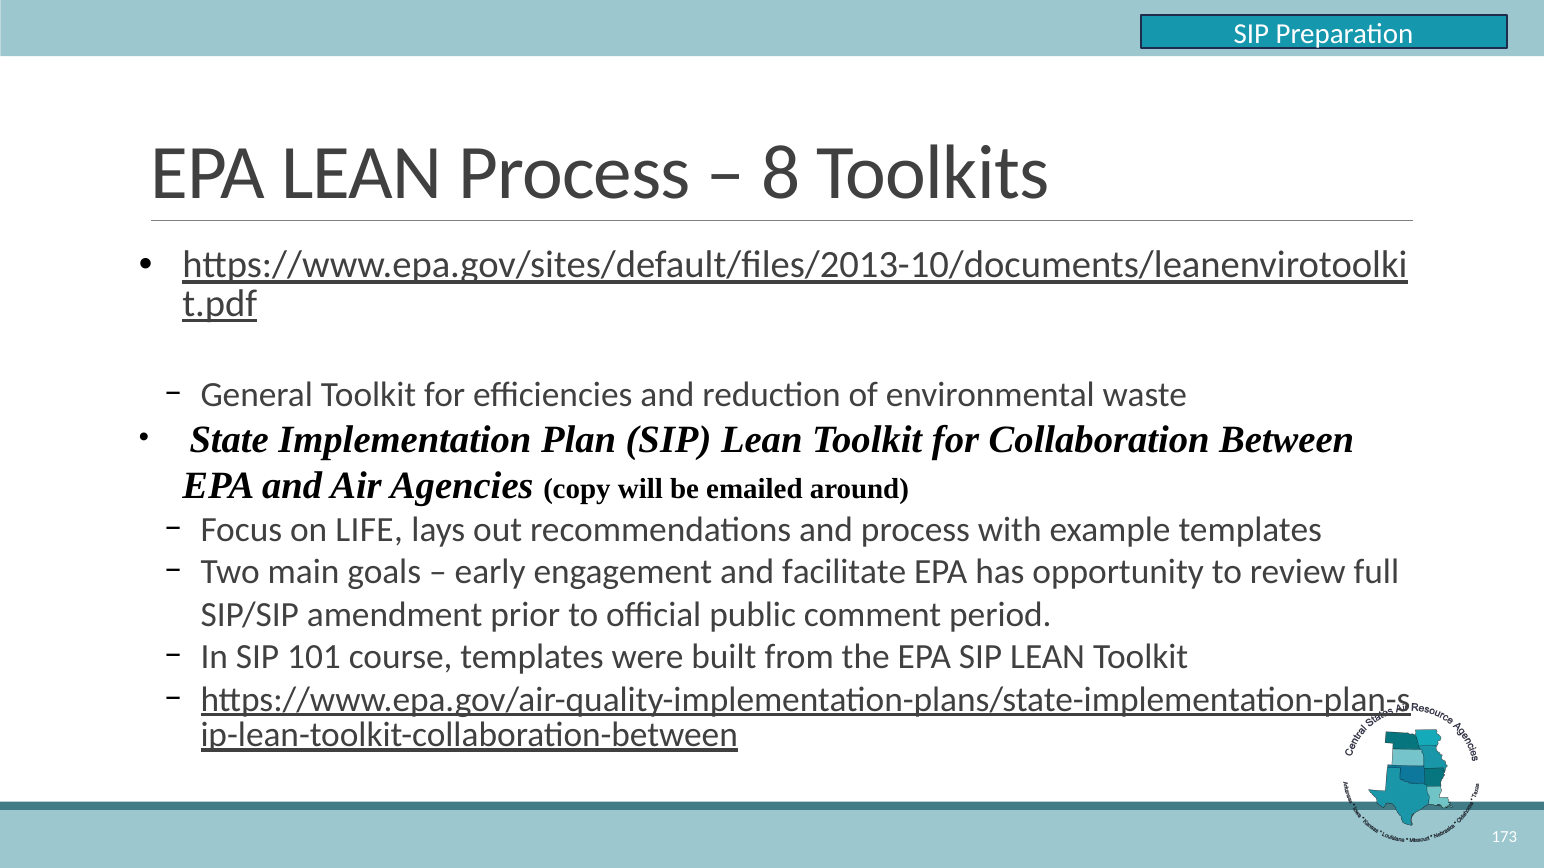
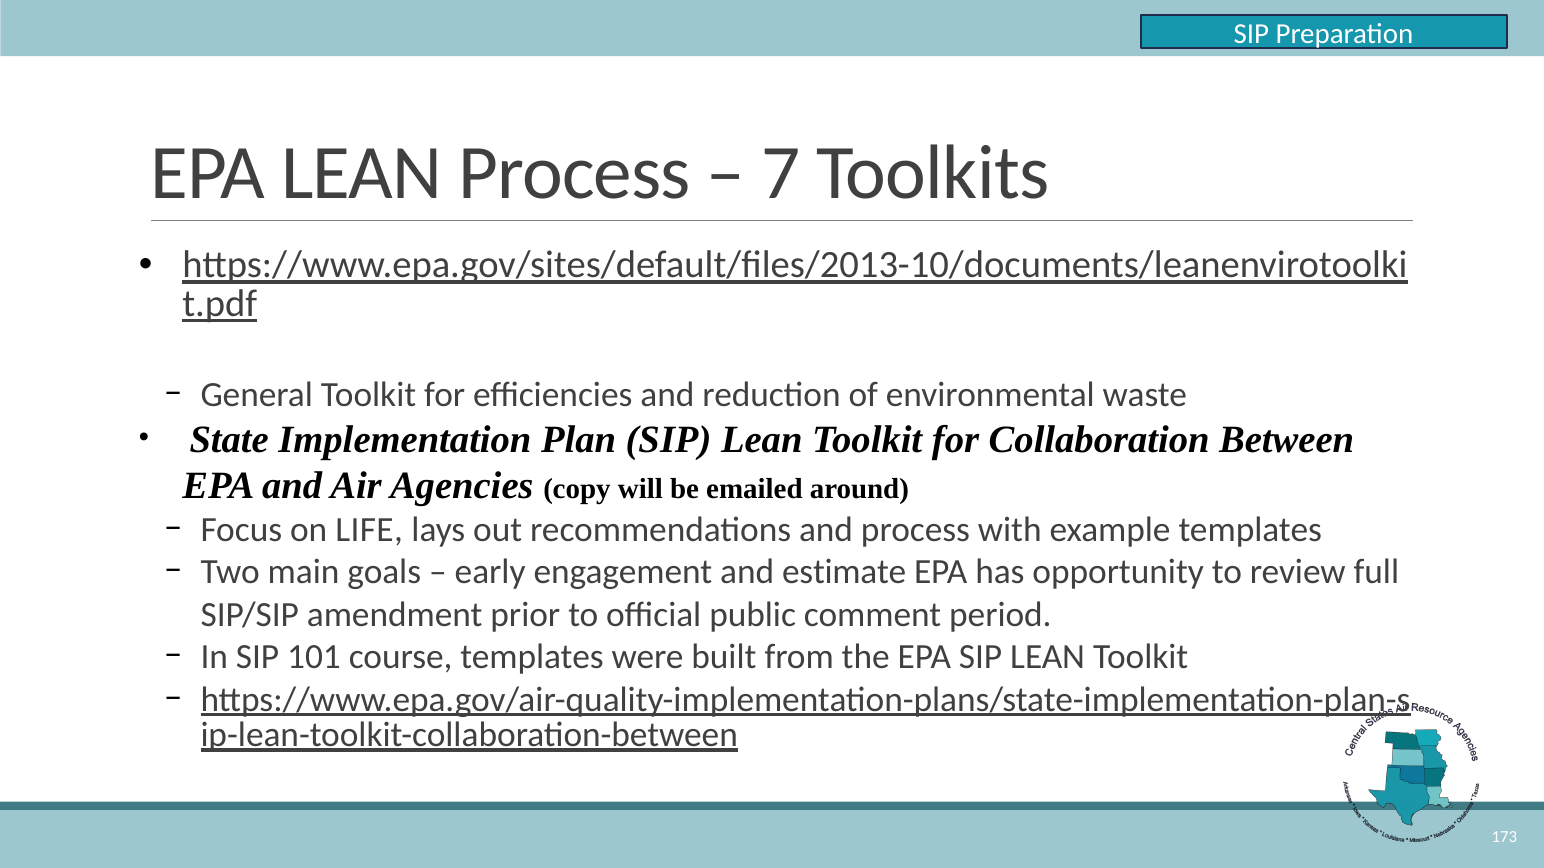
8: 8 -> 7 (781, 173)
facilitate: facilitate -> estimate (844, 573)
